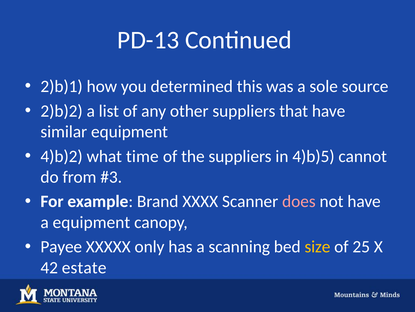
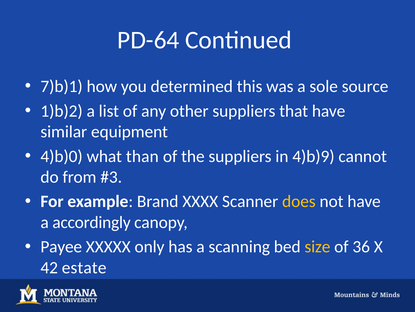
PD-13: PD-13 -> PD-64 (148, 40)
2)b)1: 2)b)1 -> 7)b)1 (62, 86)
2)b)2: 2)b)2 -> 1)b)2 (62, 111)
4)b)2: 4)b)2 -> 4)b)0 (62, 156)
time: time -> than (142, 156)
4)b)5: 4)b)5 -> 4)b)9 (313, 156)
does colour: pink -> yellow (299, 201)
a equipment: equipment -> accordingly (92, 222)
25: 25 -> 36 (361, 246)
